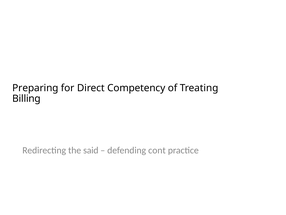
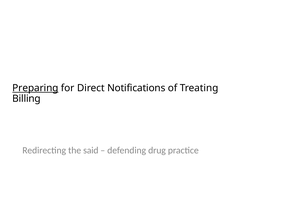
Preparing underline: none -> present (35, 88)
Competency: Competency -> Notifications (136, 88)
cont: cont -> drug (157, 150)
